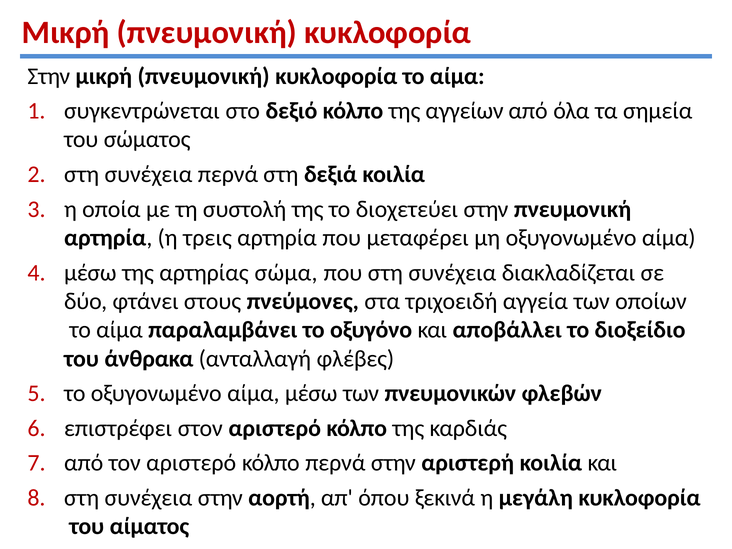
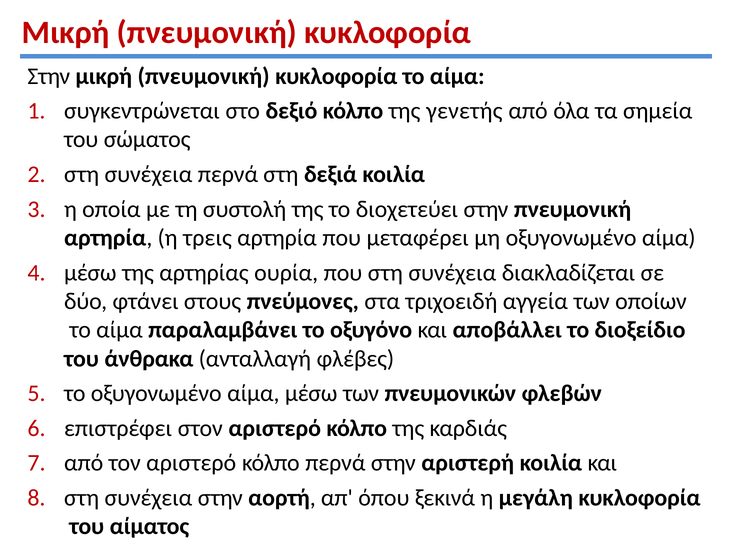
αγγείων: αγγείων -> γενετής (464, 111)
σώμα: σώμα -> ουρία (286, 273)
